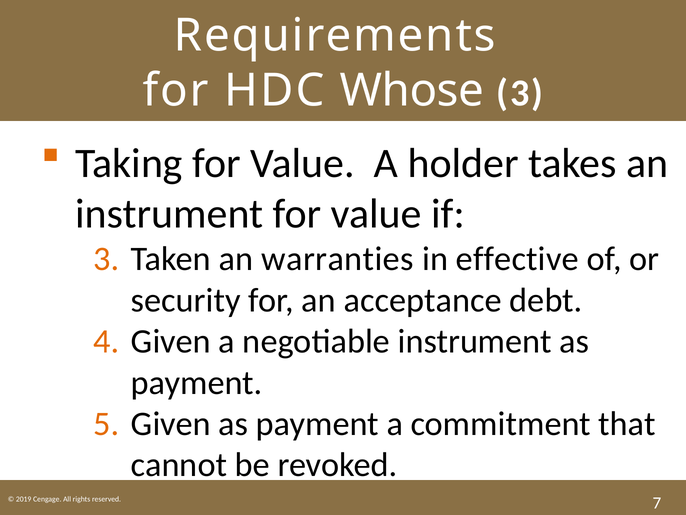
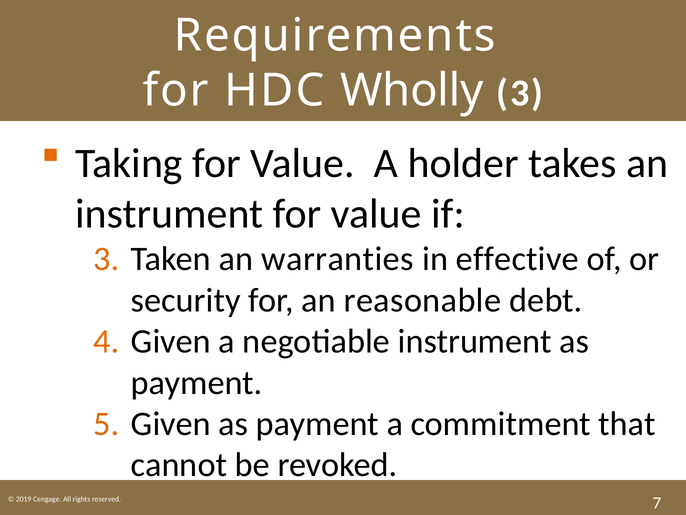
Whose: Whose -> Wholly (412, 91)
acceptance: acceptance -> reasonable (422, 300)
